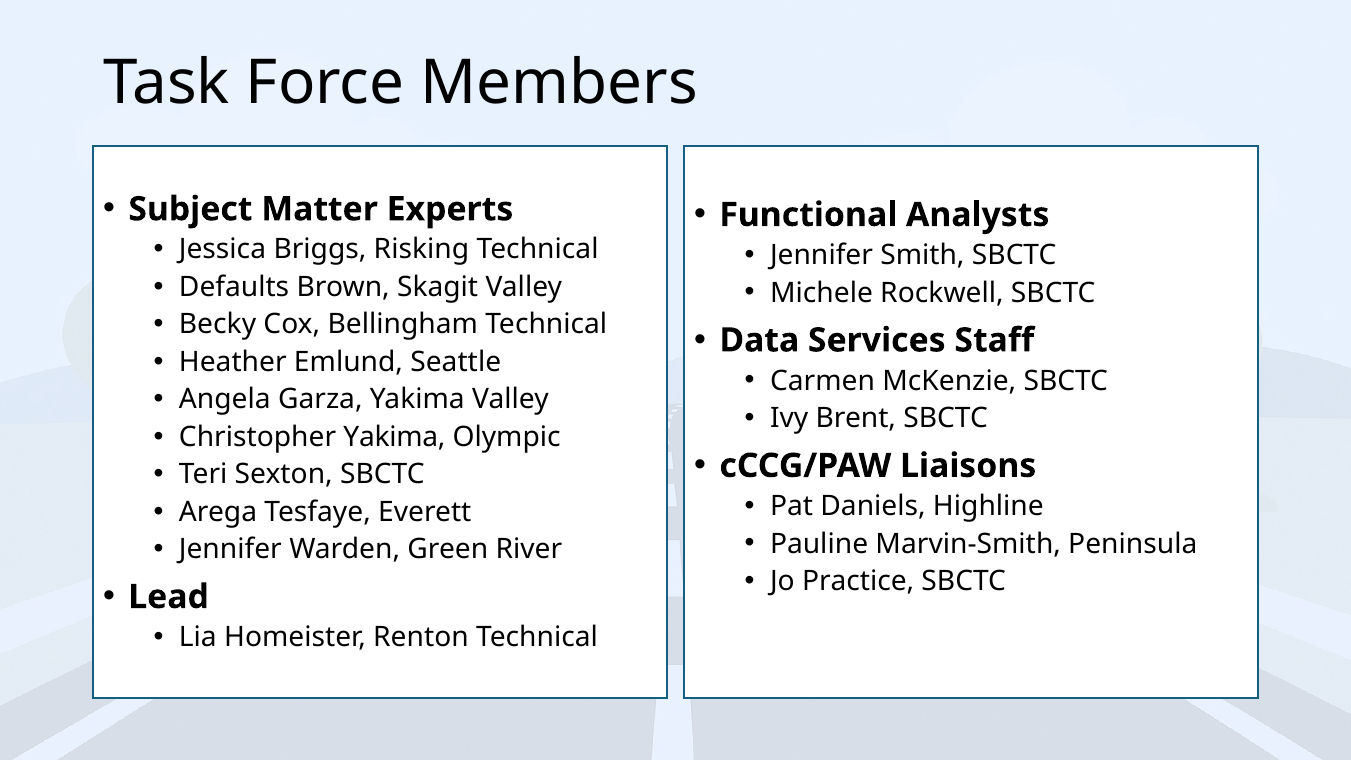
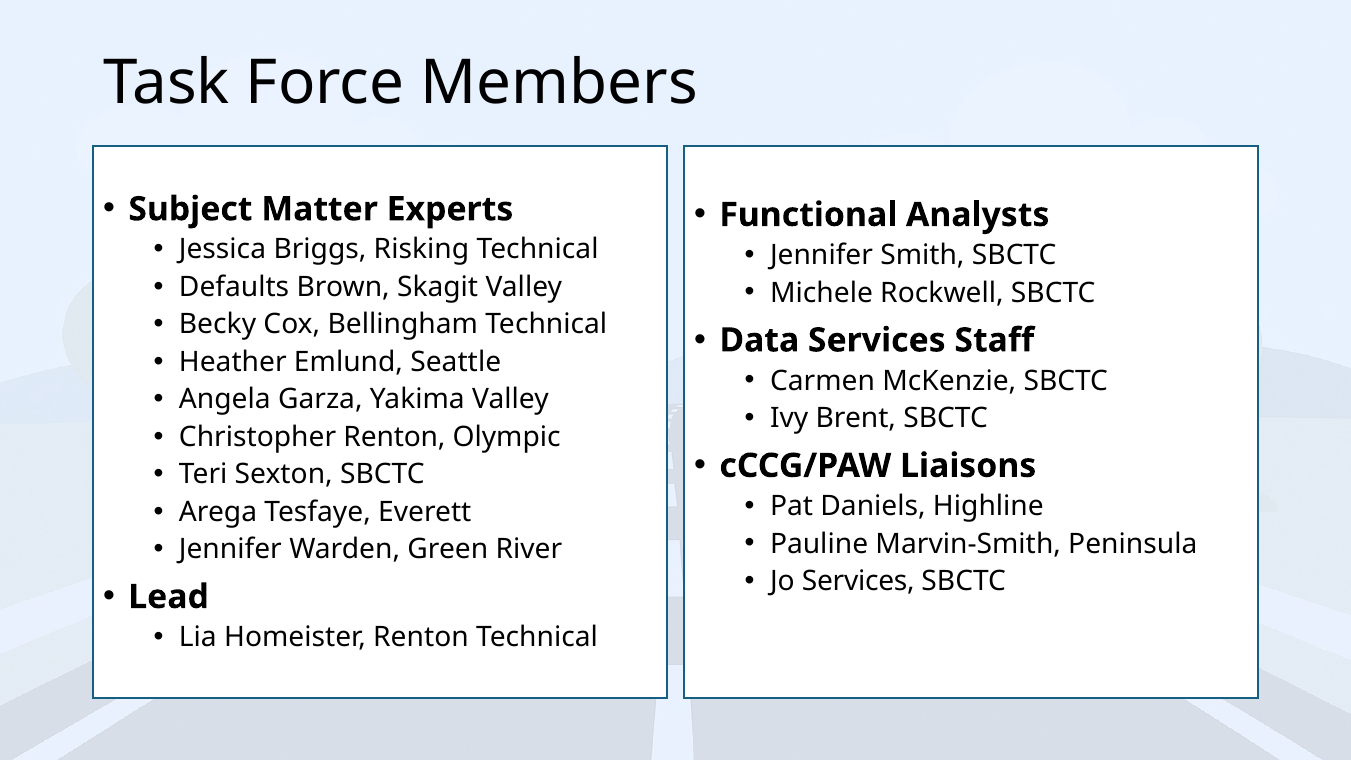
Christopher Yakima: Yakima -> Renton (394, 437)
Jo Practice: Practice -> Services (858, 581)
